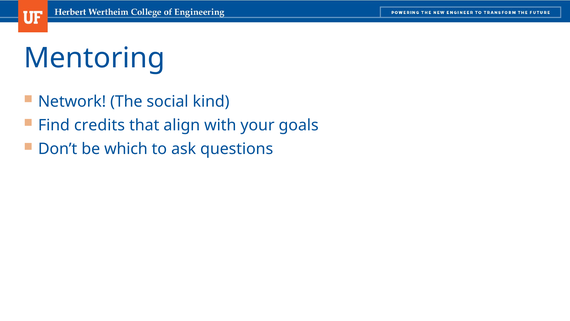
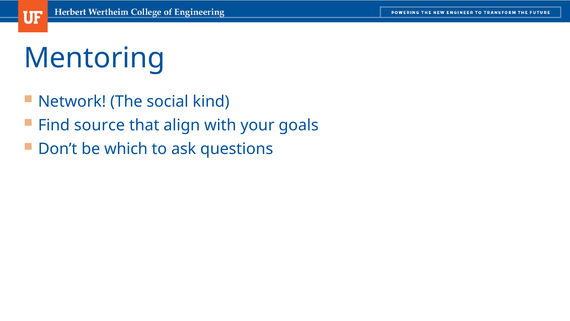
credits: credits -> source (99, 125)
